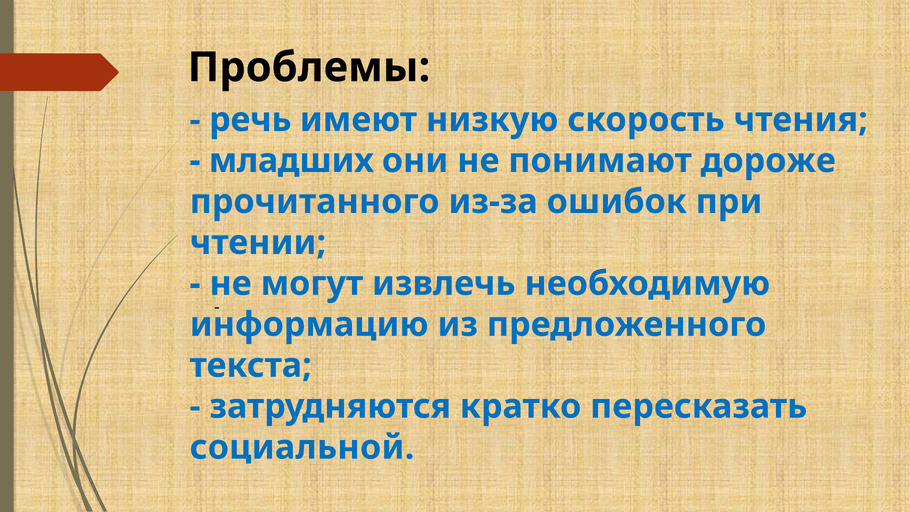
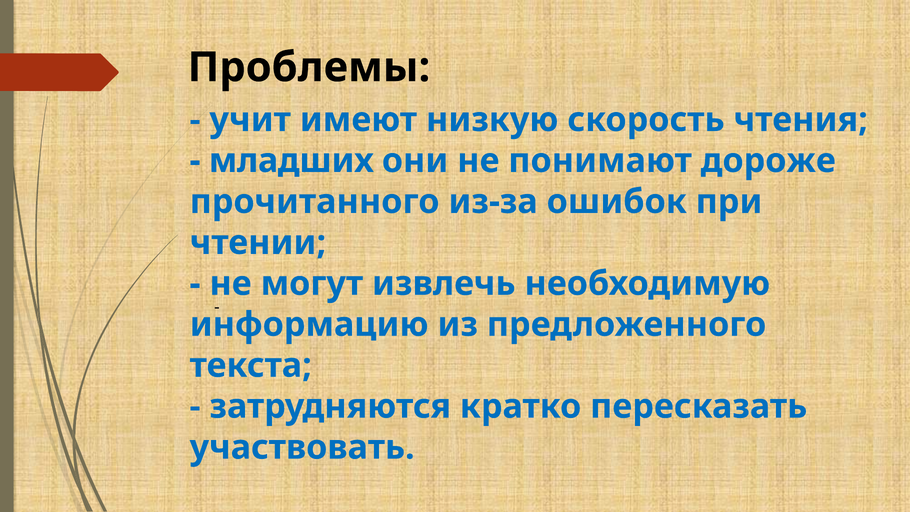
речь: речь -> учит (250, 120)
социальной: социальной -> участвовать (302, 447)
